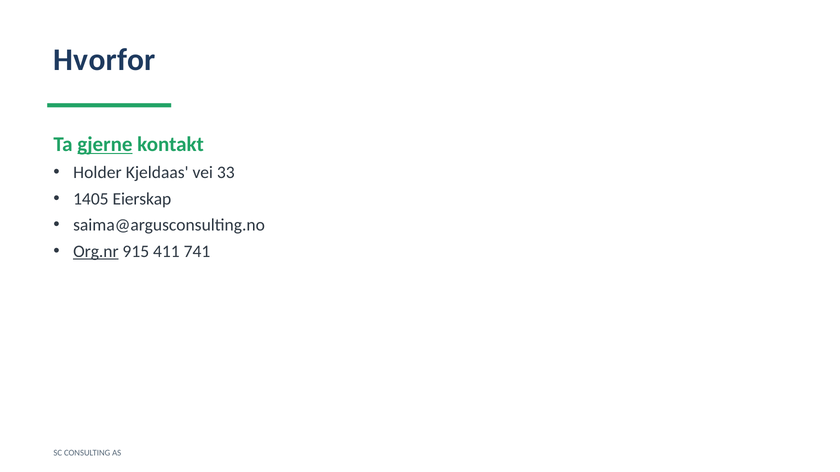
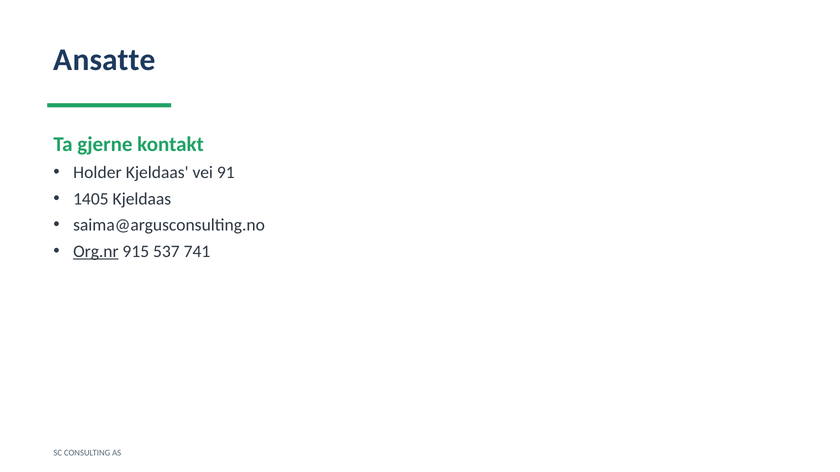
Hvorfor: Hvorfor -> Ansatte (105, 60)
gjerne underline: present -> none (105, 145)
33: 33 -> 91 (226, 173)
1405 Eierskap: Eierskap -> Kjeldaas (142, 199)
411: 411 -> 537 (166, 252)
